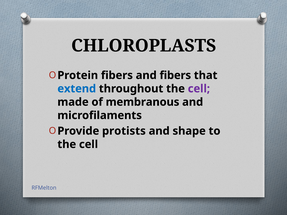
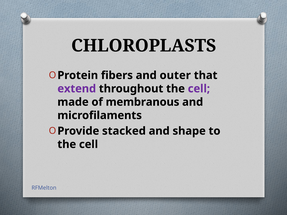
and fibers: fibers -> outer (175, 75)
extend colour: blue -> purple (77, 89)
protists: protists -> stacked (124, 131)
